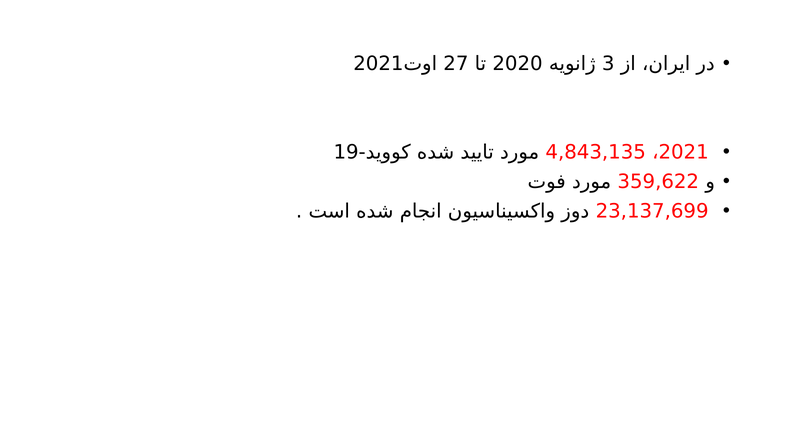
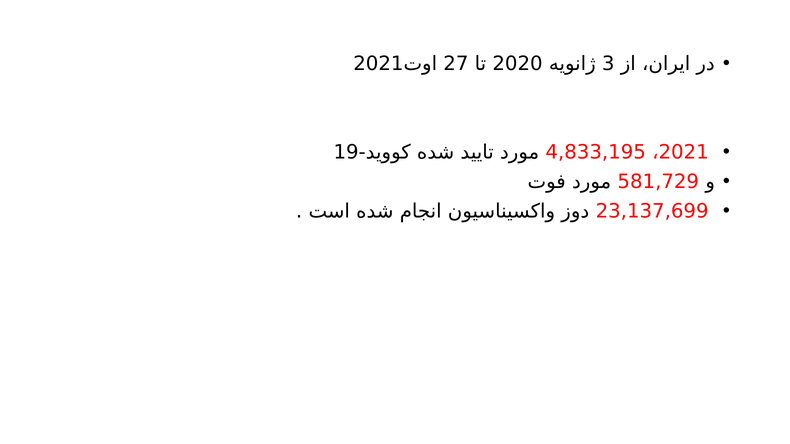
4,843,135: 4,843,135 -> 4,833,195 (596, 152)
359,622: 359,622 -> 581,729 (658, 182)
